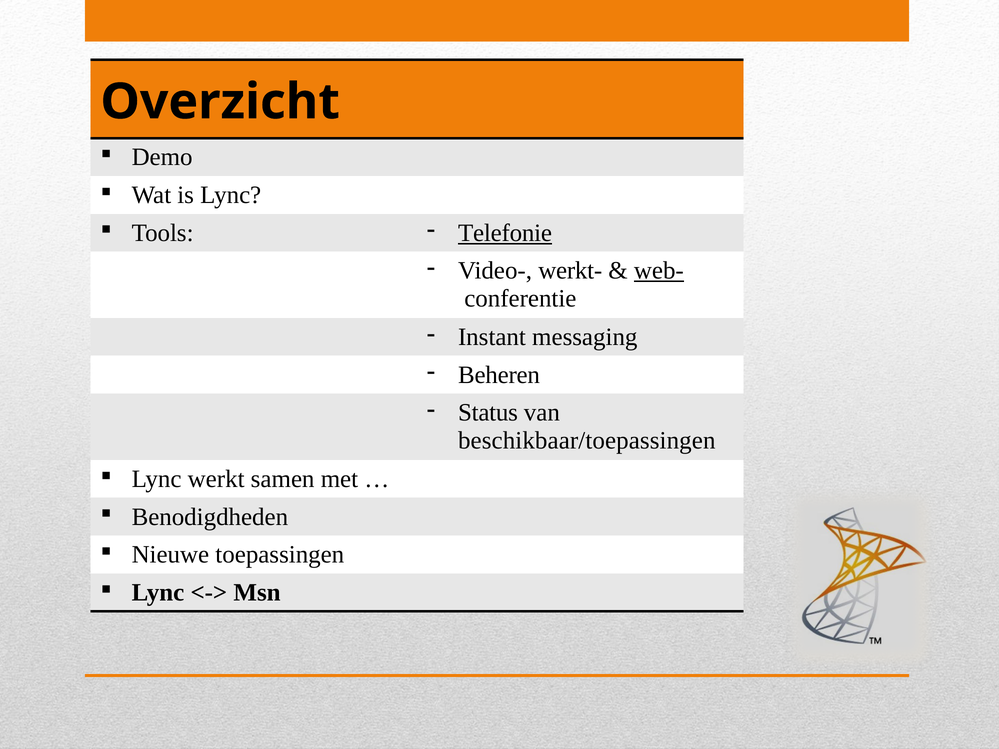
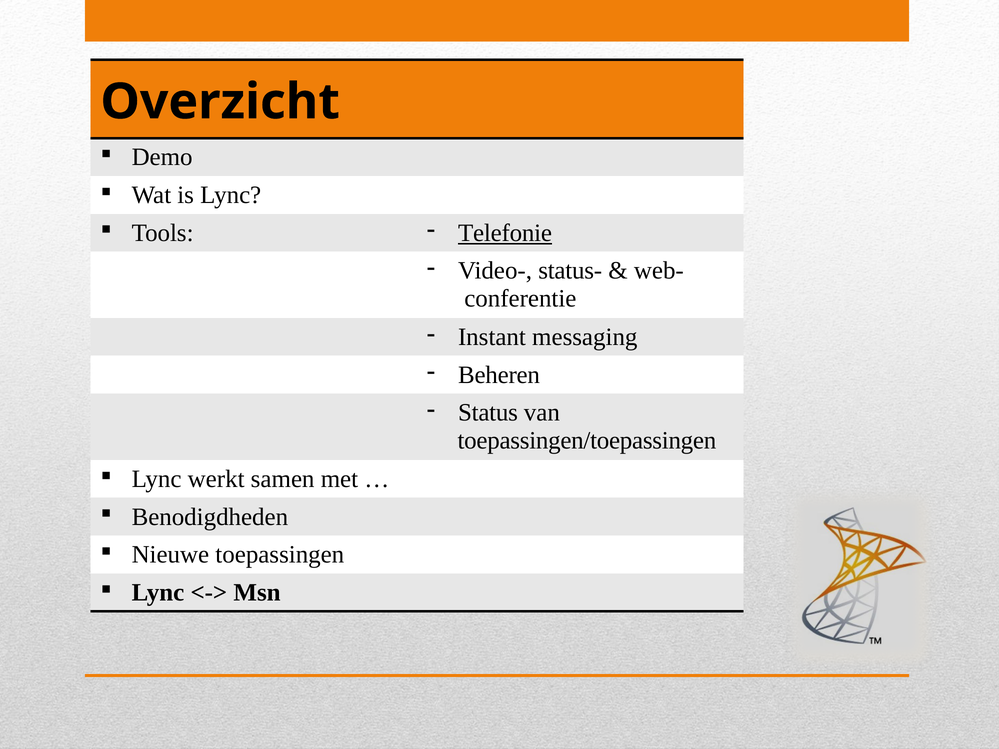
werkt-: werkt- -> status- (570, 271)
web- underline: present -> none (659, 271)
beschikbaar/toepassingen: beschikbaar/toepassingen -> toepassingen/toepassingen (587, 440)
